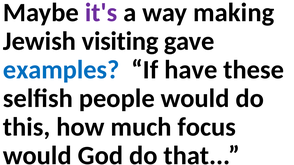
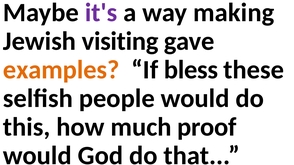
examples colour: blue -> orange (61, 70)
have: have -> bless (191, 70)
focus: focus -> proof (207, 127)
